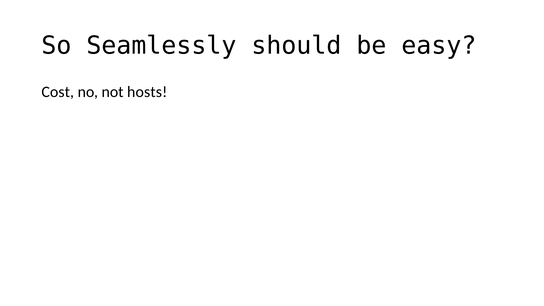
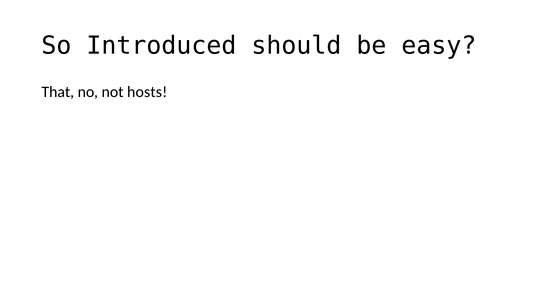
Seamlessly: Seamlessly -> Introduced (161, 46)
Cost: Cost -> That (58, 92)
